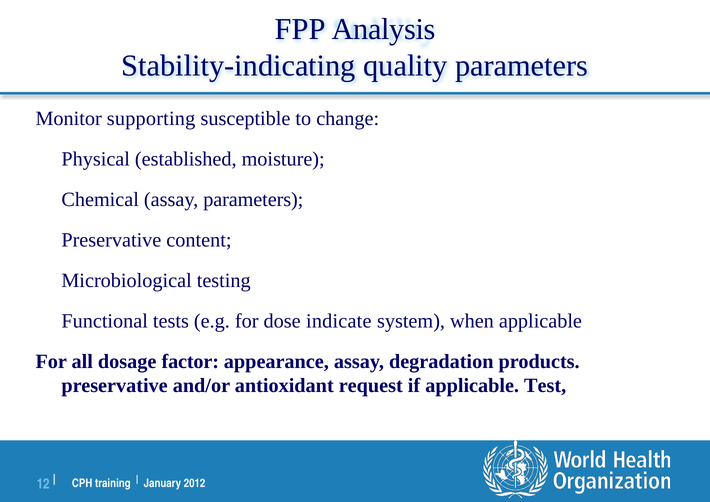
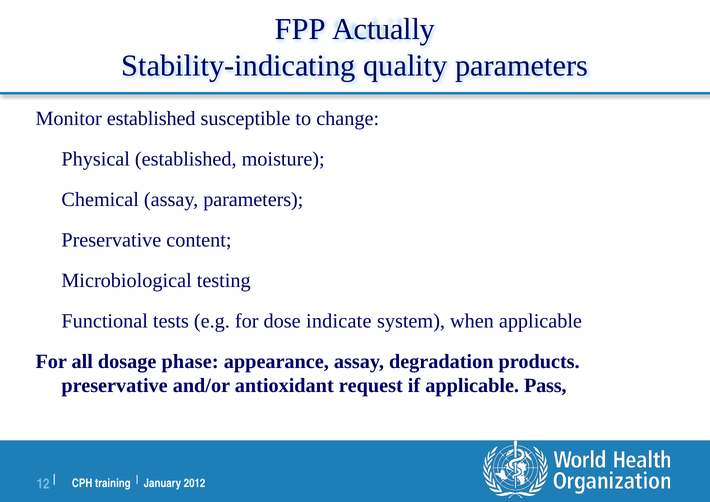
Analysis: Analysis -> Actually (384, 29)
Monitor supporting: supporting -> established (151, 119)
factor: factor -> phase (190, 361)
Test: Test -> Pass (545, 386)
